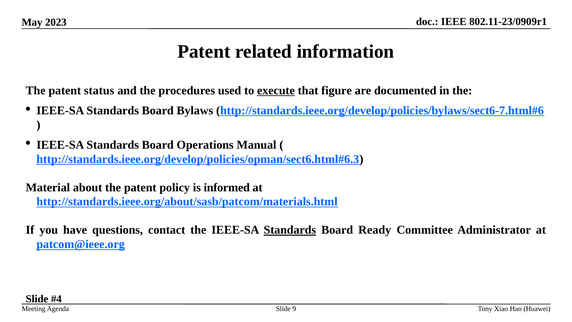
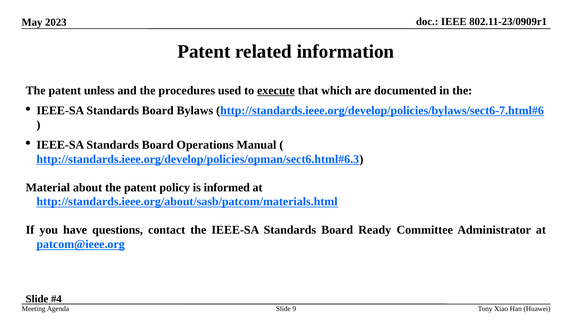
status: status -> unless (99, 90)
figure: figure -> which (337, 90)
Standards underline: present -> none (290, 230)
